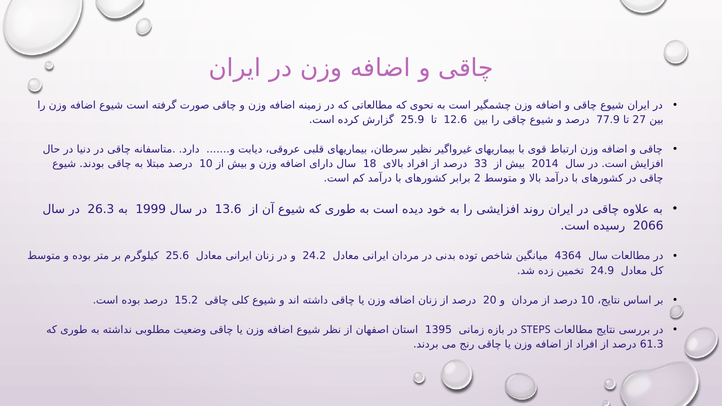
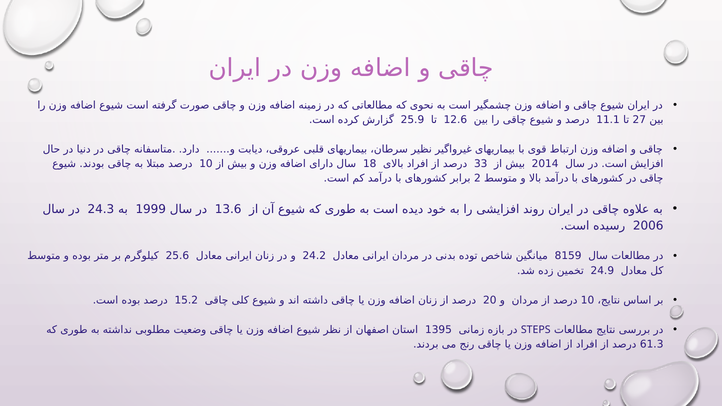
77.9: 77.9 -> 11.1 (608, 120)
26.3: 26.3 -> 24.3 (101, 209)
2066: 2066 -> 2006 (648, 226)
4364: 4364 -> 8159 (568, 256)
